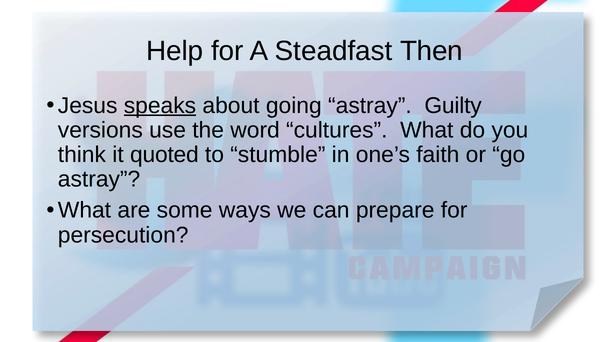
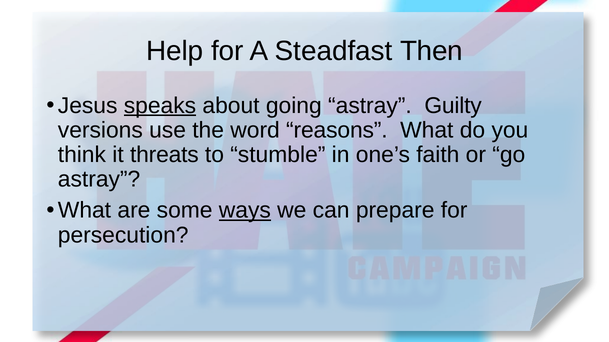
cultures: cultures -> reasons (337, 130)
quoted: quoted -> threats (164, 155)
ways underline: none -> present (245, 211)
